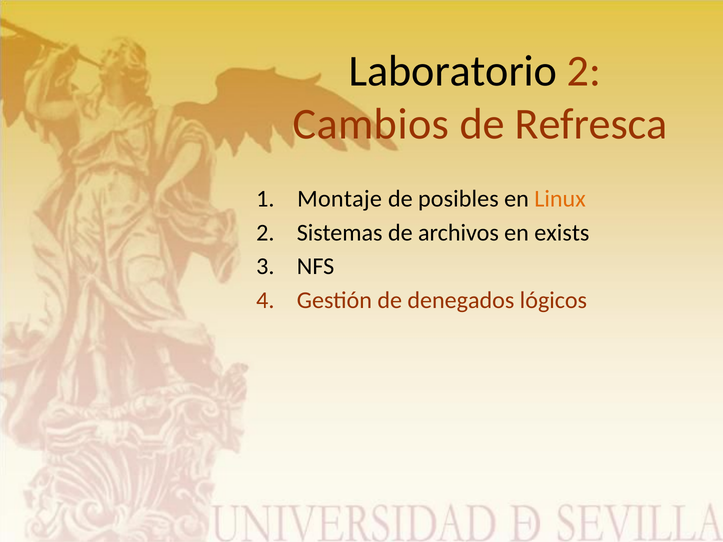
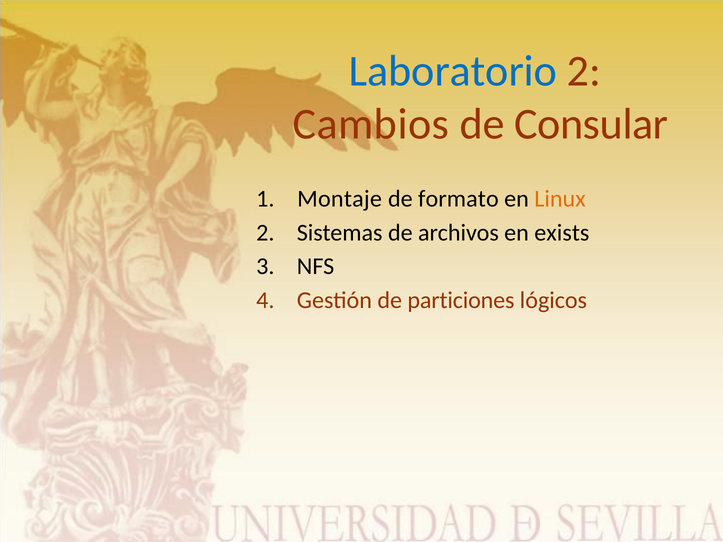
Laboratorio colour: black -> blue (453, 71)
Refresca: Refresca -> Consular (591, 124)
posibles: posibles -> formato (458, 199)
denegados: denegados -> particiones (461, 300)
